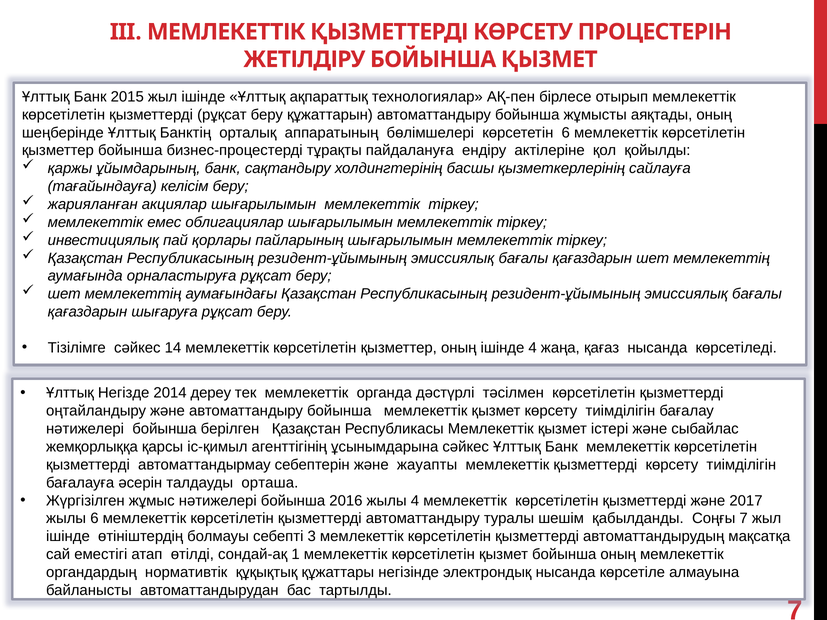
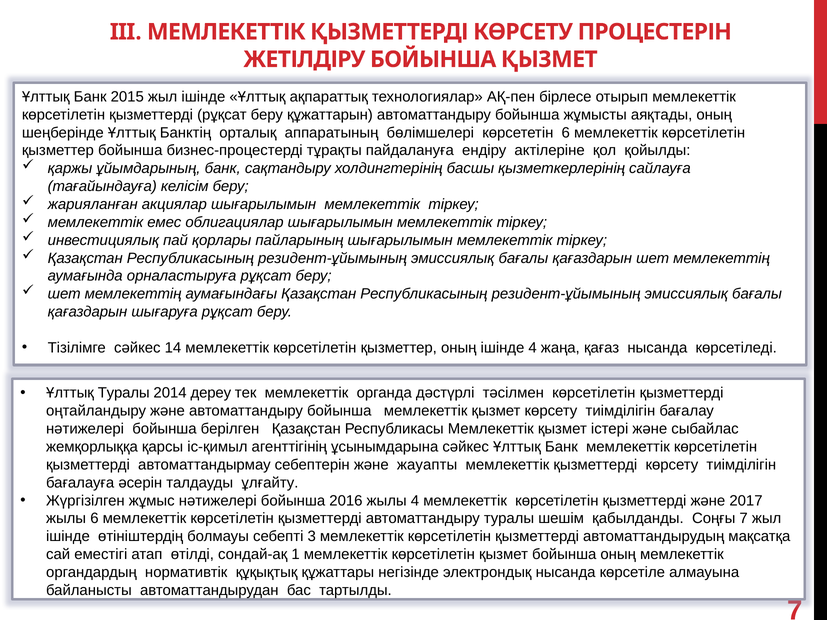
Ұлттық Негізде: Негізде -> Туралы (124, 393)
орташа: орташа -> ұлғайту (270, 483)
